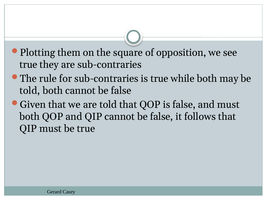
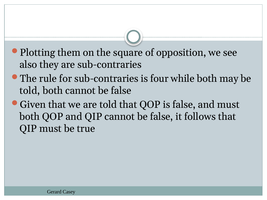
true: true -> also (28, 65)
is true: true -> four (159, 79)
